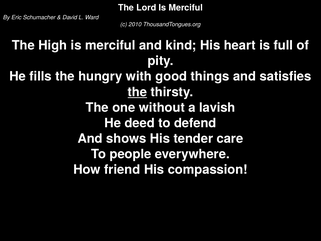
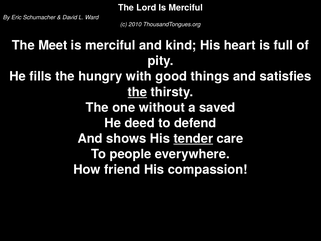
High: High -> Meet (53, 45)
lavish: lavish -> saved (217, 107)
tender underline: none -> present (193, 138)
